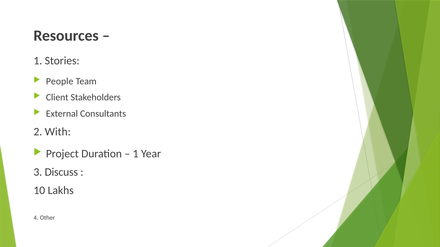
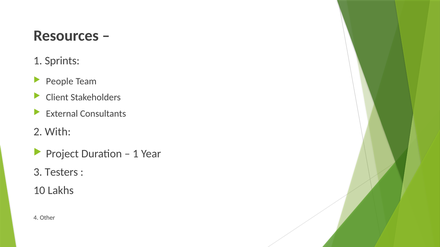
Stories: Stories -> Sprints (62, 61)
Discuss: Discuss -> Testers (61, 172)
